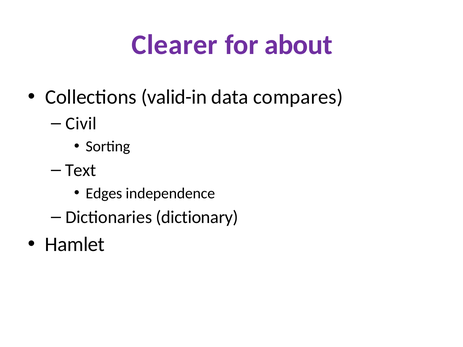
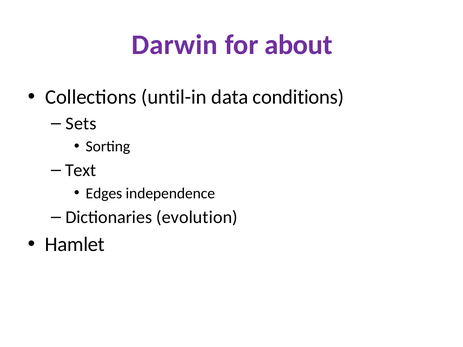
Clearer: Clearer -> Darwin (175, 45)
valid-in: valid-in -> until-in (174, 97)
compares: compares -> conditions (298, 97)
Civil: Civil -> Sets (81, 124)
dictionary: dictionary -> evolution (197, 217)
